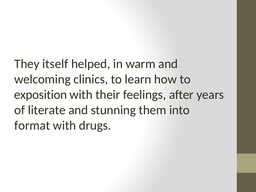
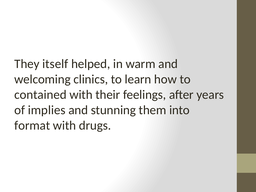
exposition: exposition -> contained (40, 95)
literate: literate -> implies (47, 110)
